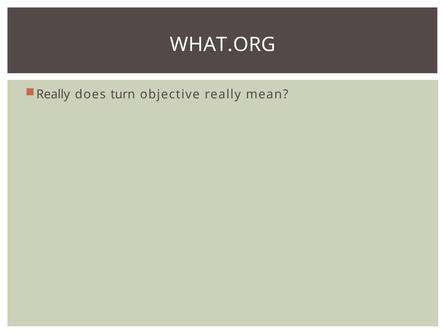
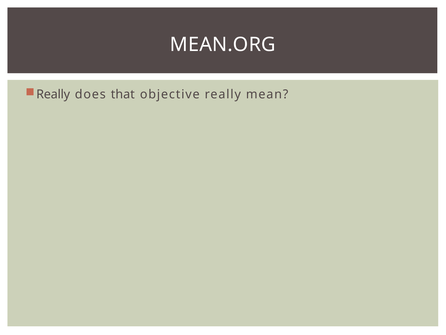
WHAT.ORG: WHAT.ORG -> MEAN.ORG (223, 44)
turn: turn -> that (123, 94)
